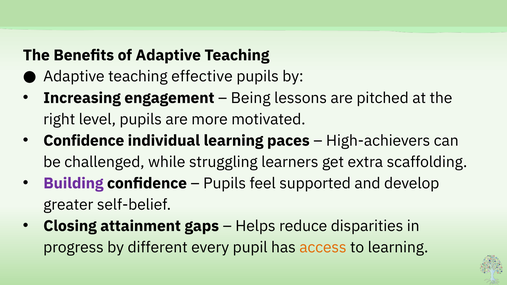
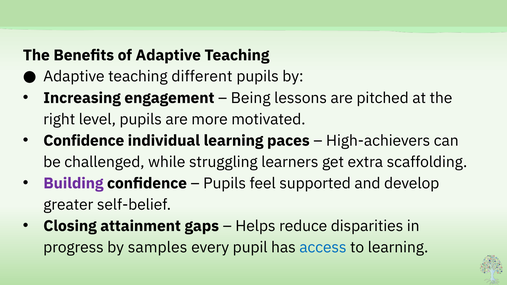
effective: effective -> different (202, 77)
different: different -> samples (158, 247)
access colour: orange -> blue (323, 247)
